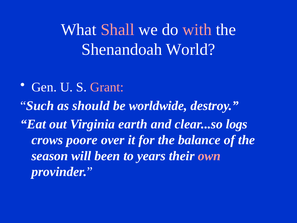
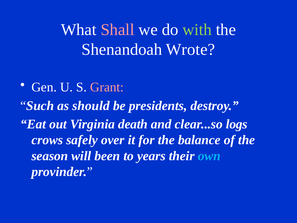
with colour: pink -> light green (197, 30)
World: World -> Wrote (190, 49)
worldwide: worldwide -> presidents (158, 106)
earth: earth -> death (133, 124)
poore: poore -> safely (82, 140)
own colour: pink -> light blue (209, 156)
